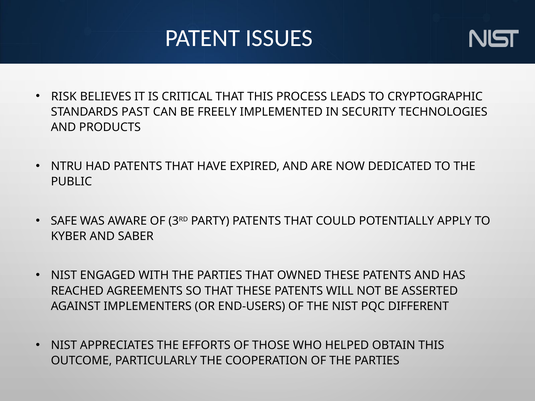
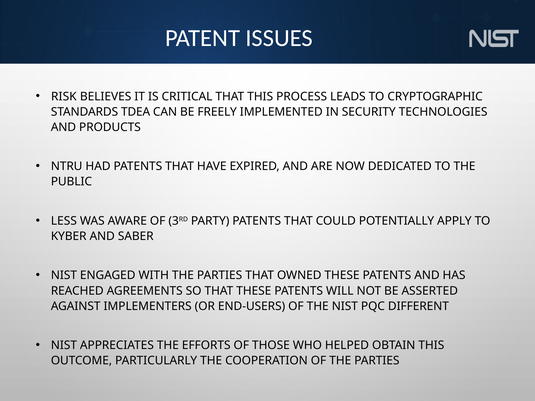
PAST: PAST -> TDEA (136, 112)
SAFE: SAFE -> LESS (64, 221)
